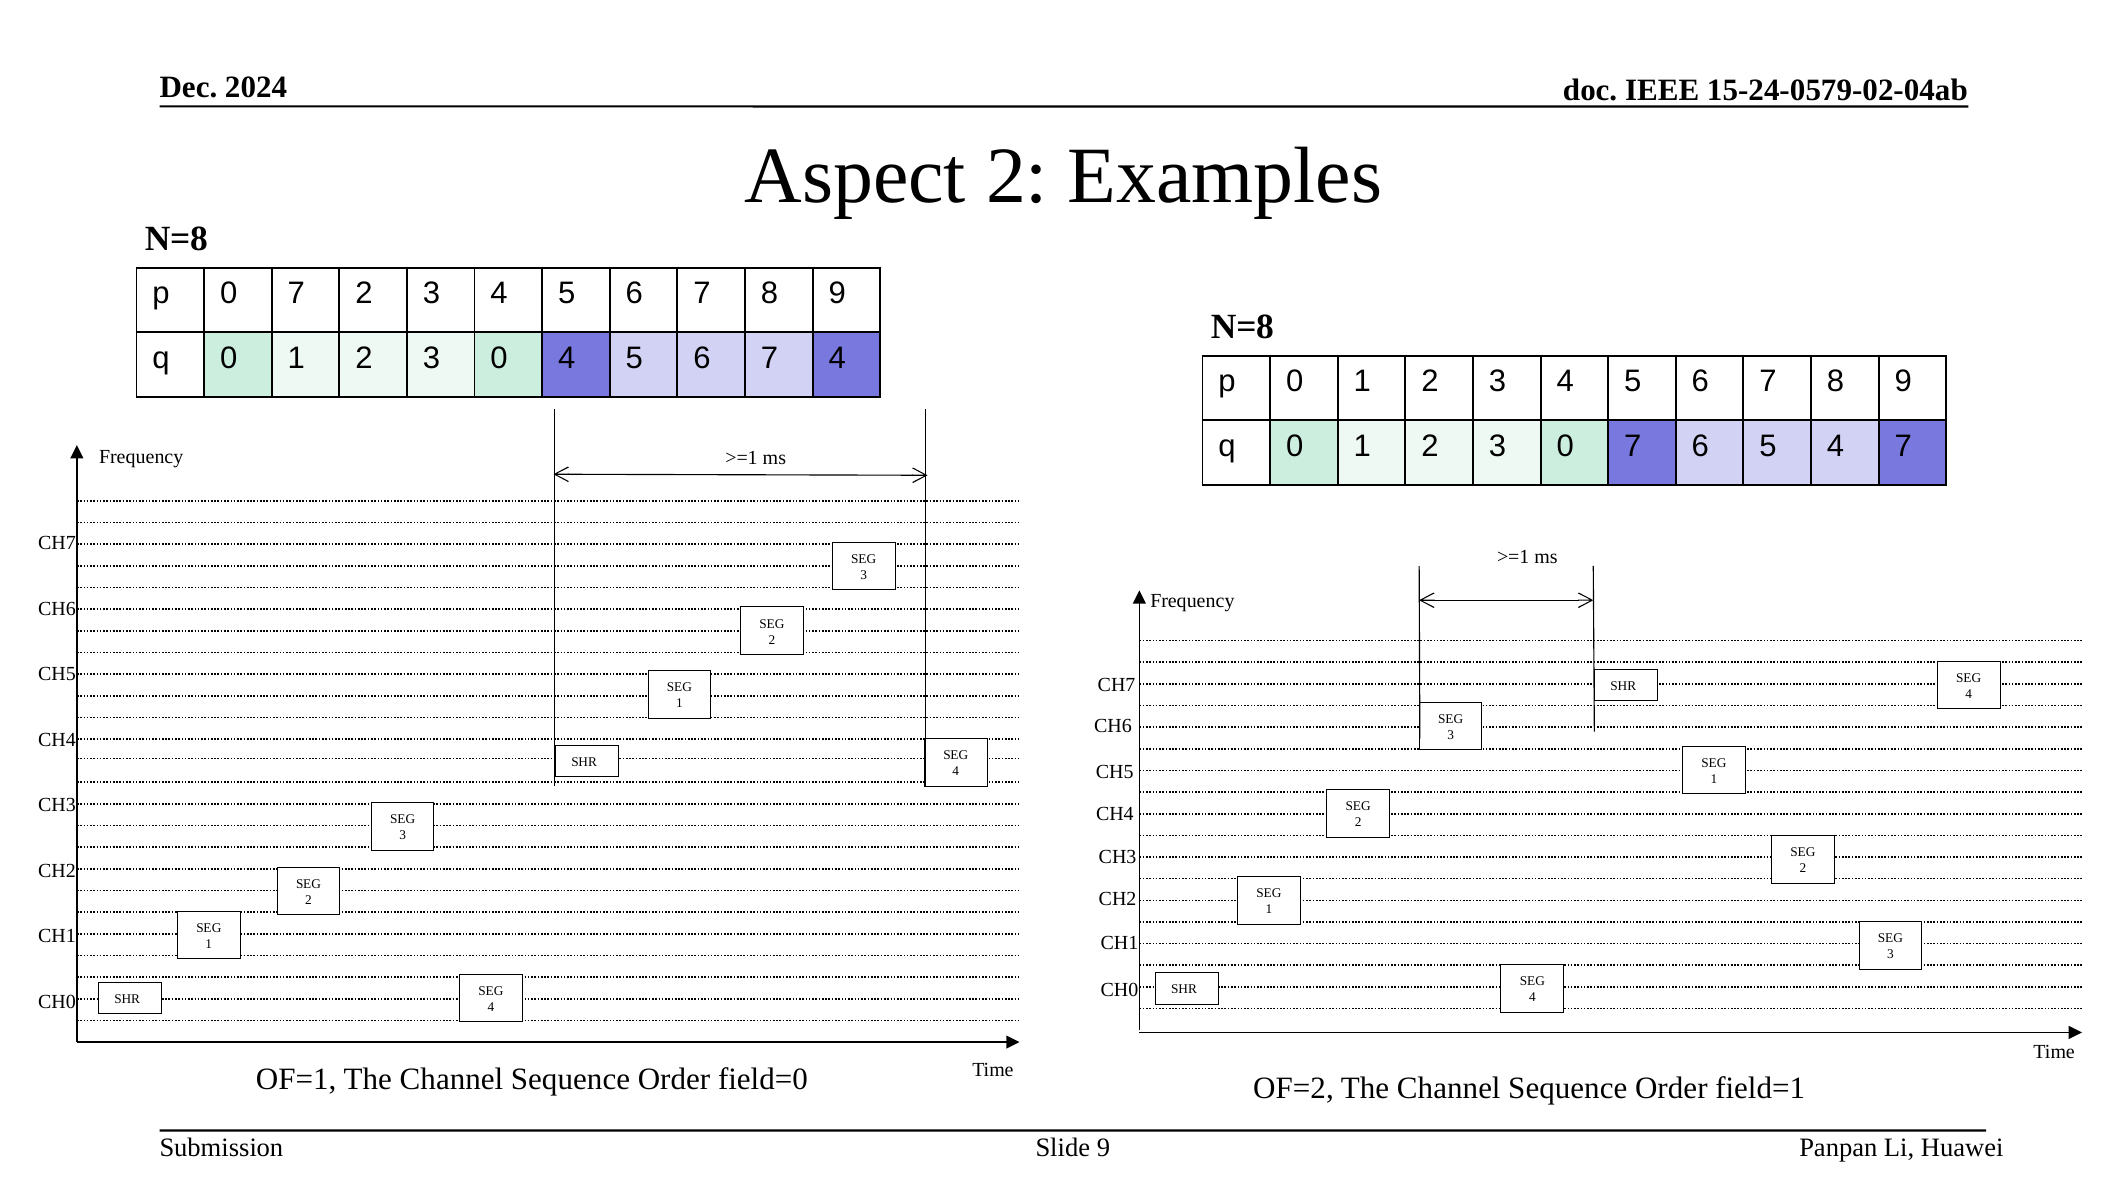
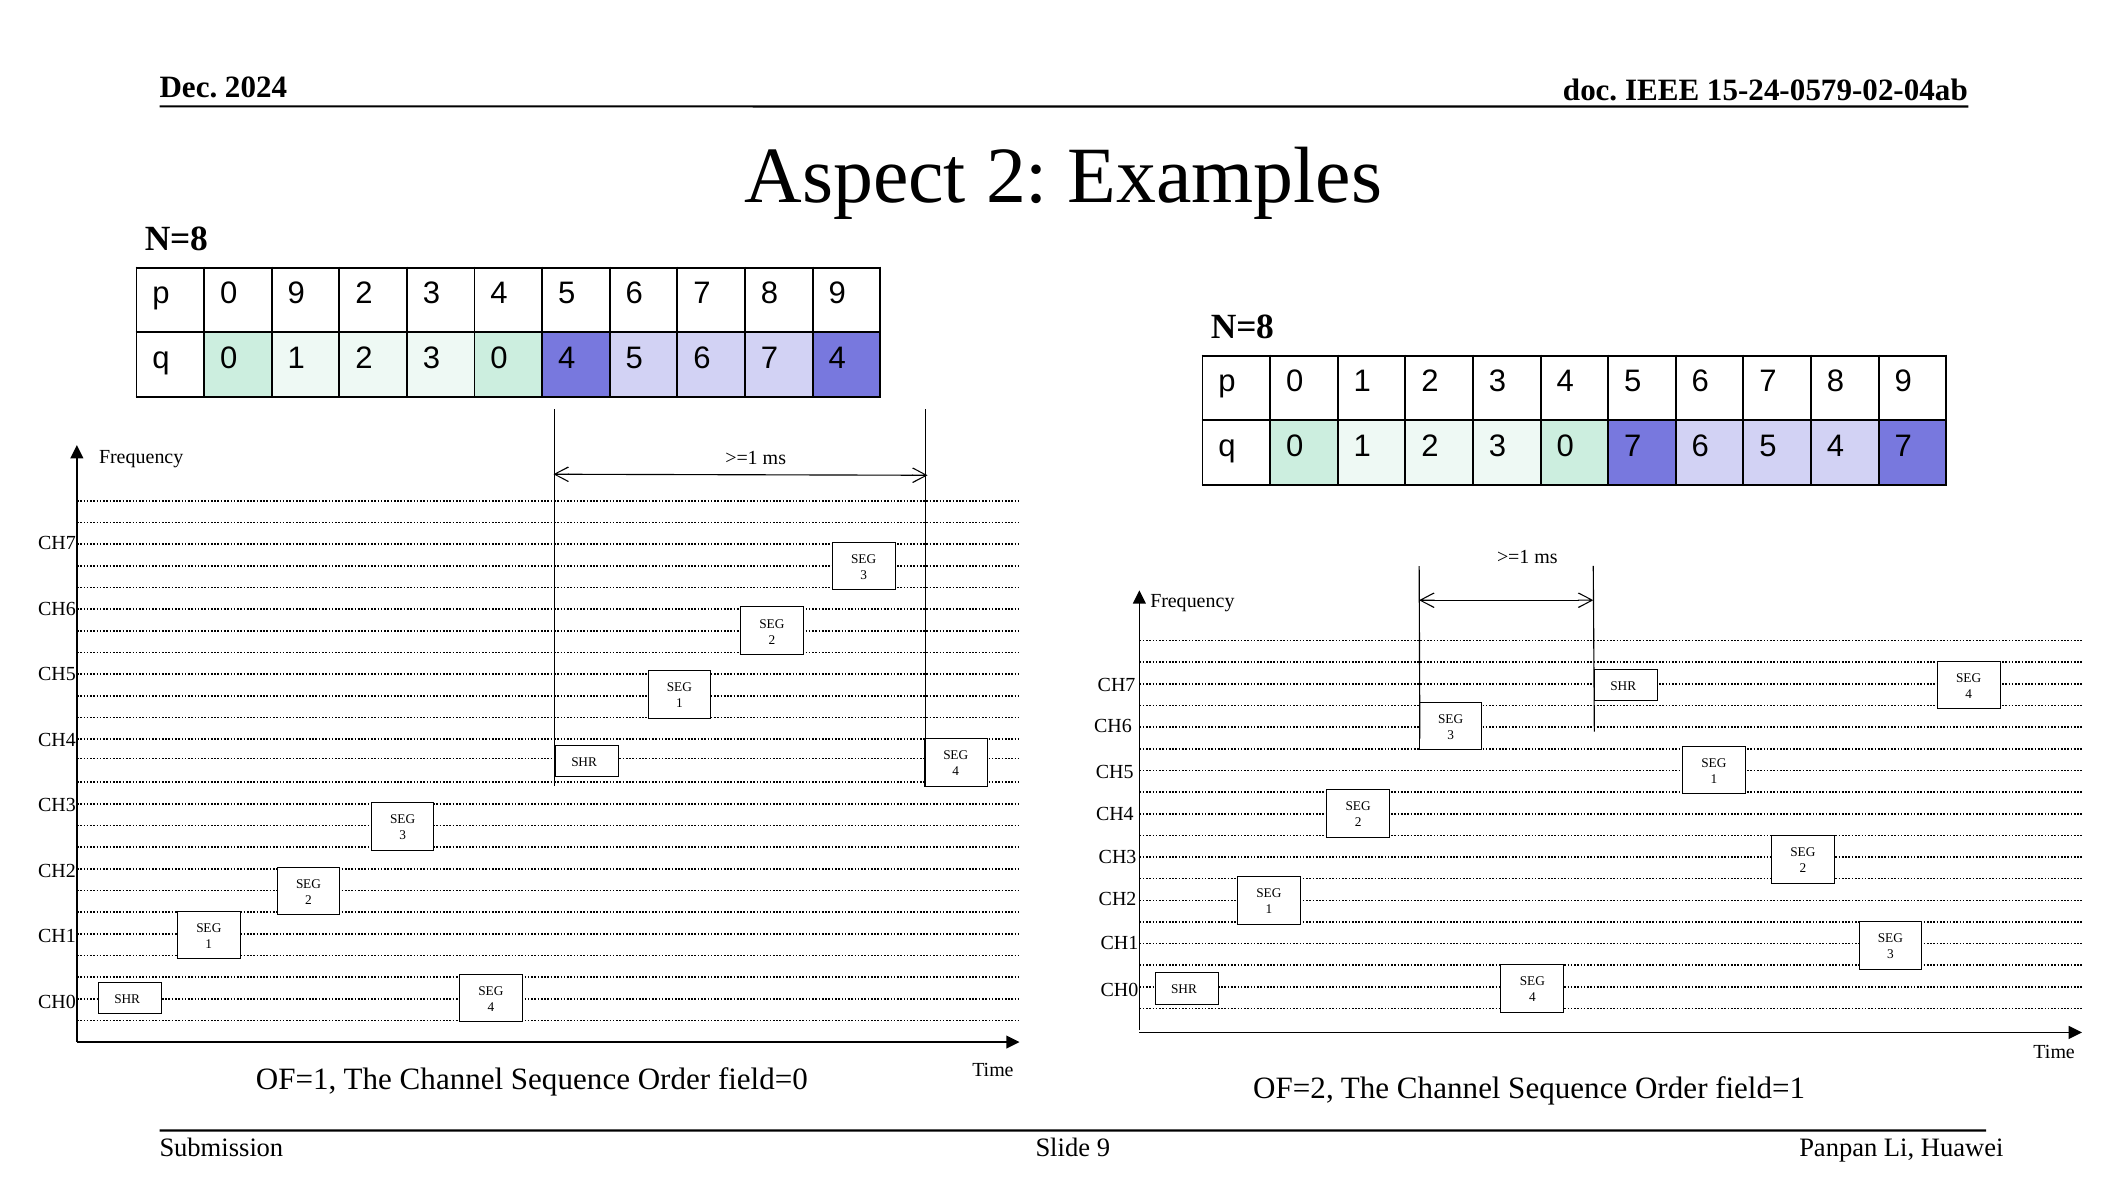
p 0 7: 7 -> 9 (296, 294)
